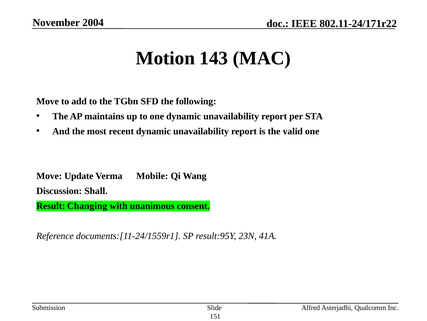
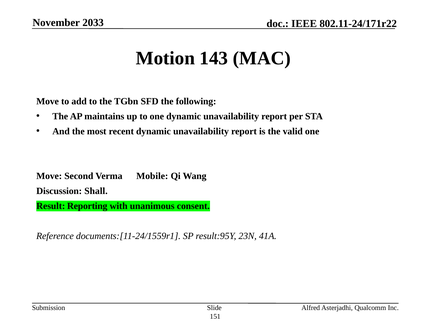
2004: 2004 -> 2033 (93, 23)
Update: Update -> Second (79, 176)
Changing: Changing -> Reporting (87, 206)
